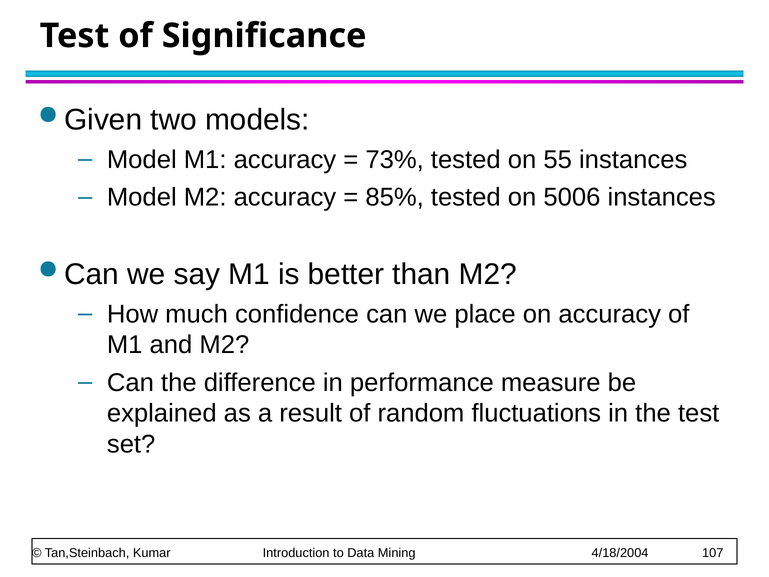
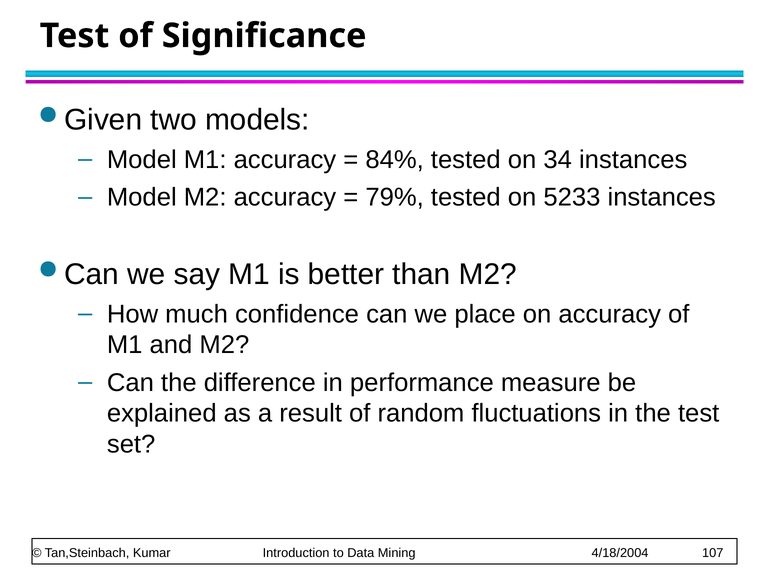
73%: 73% -> 84% (395, 160)
55: 55 -> 34 (558, 160)
85%: 85% -> 79% (395, 197)
5006: 5006 -> 5233 (572, 197)
